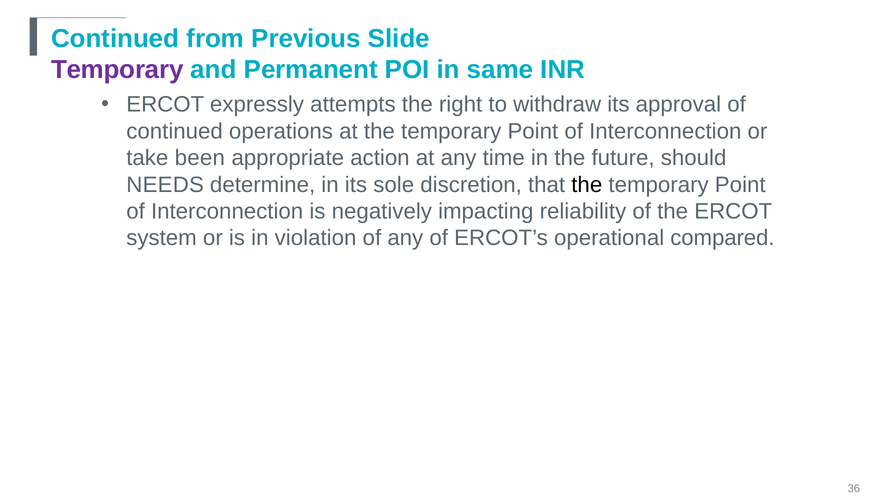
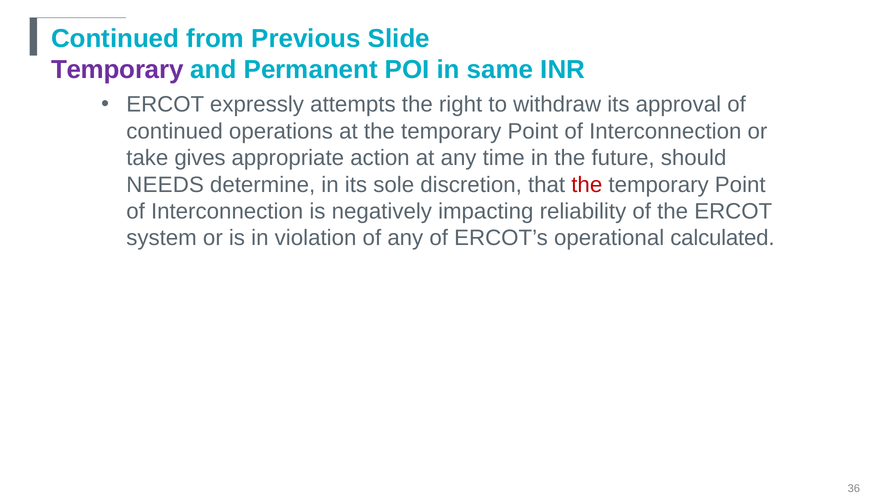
been: been -> gives (200, 158)
the colour: black -> red (587, 185)
compared: compared -> calculated (722, 238)
